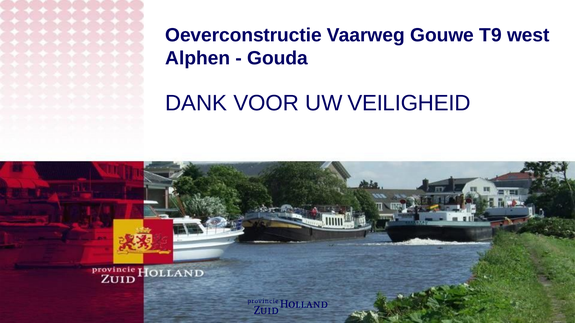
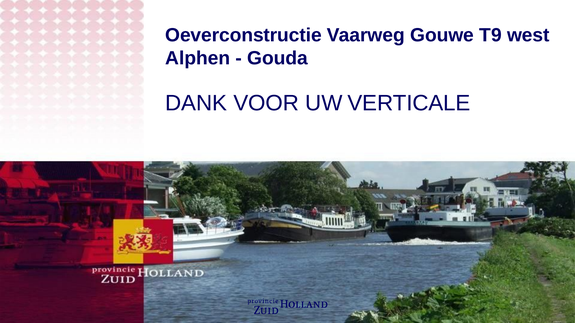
VEILIGHEID: VEILIGHEID -> VERTICALE (409, 103)
